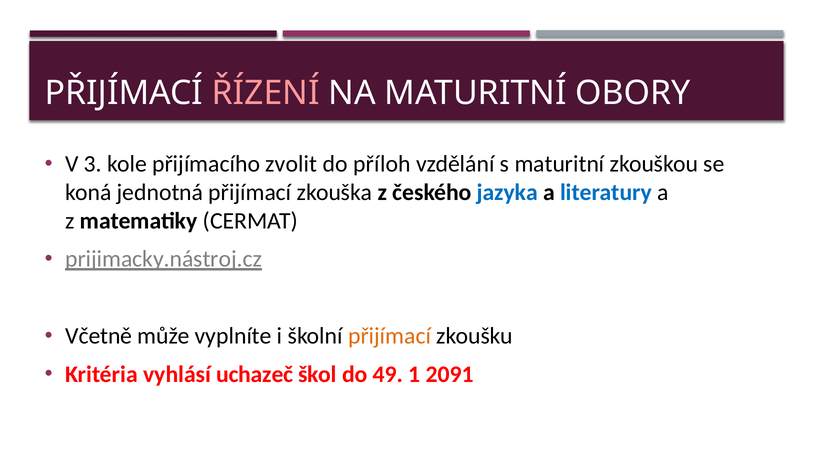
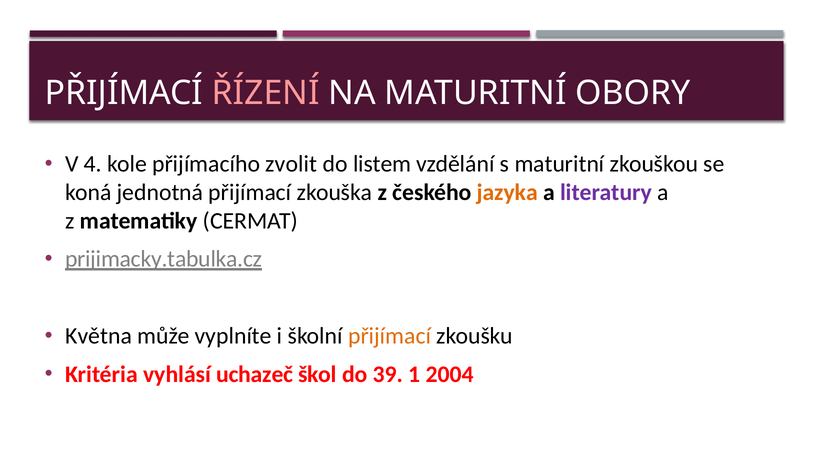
3: 3 -> 4 (93, 164)
příloh: příloh -> listem (382, 164)
jazyka colour: blue -> orange (507, 193)
literatury colour: blue -> purple (606, 193)
prijimacky.nástroj.cz: prijimacky.nástroj.cz -> prijimacky.tabulka.cz (164, 259)
Včetně: Včetně -> Května (99, 336)
49: 49 -> 39 (388, 375)
2091: 2091 -> 2004 (450, 375)
